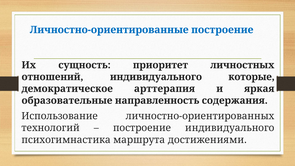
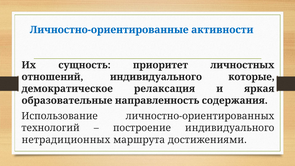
Личностно-ориентированные построение: построение -> активности (222, 30)
арттерапия: арттерапия -> релаксация (165, 89)
психогимнастика: психогимнастика -> нетрадиционных (66, 140)
